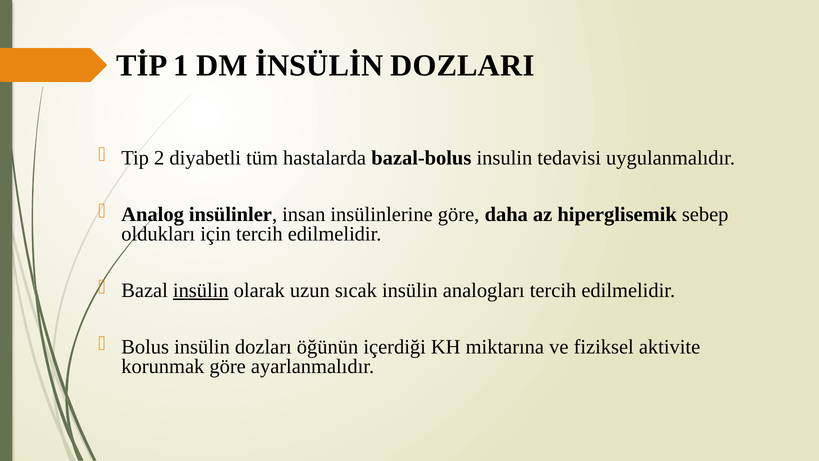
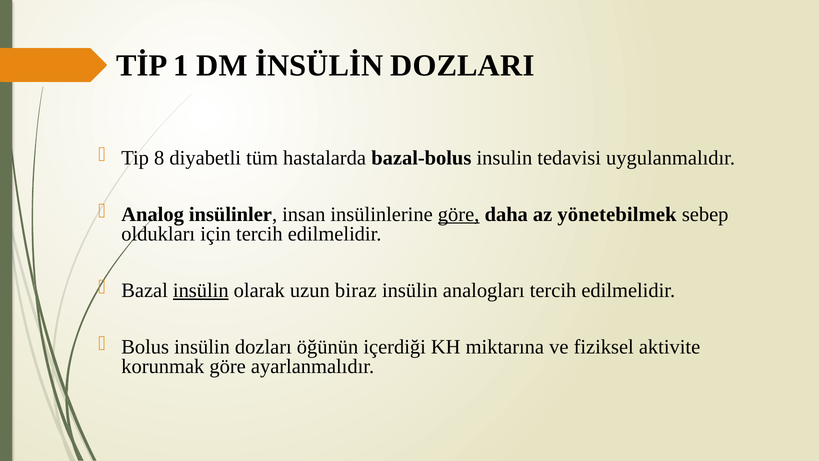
2: 2 -> 8 (159, 158)
göre underline: none -> present (459, 214)
hiperglisemik: hiperglisemik -> yönetebilmek (617, 214)
sıcak: sıcak -> biraz (356, 290)
